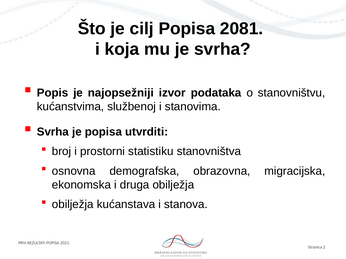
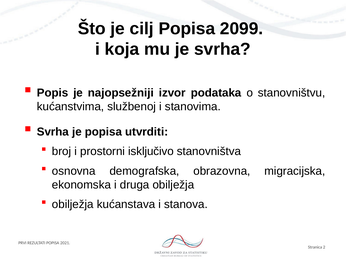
2081: 2081 -> 2099 (242, 29)
statistiku: statistiku -> isključivo (151, 152)
